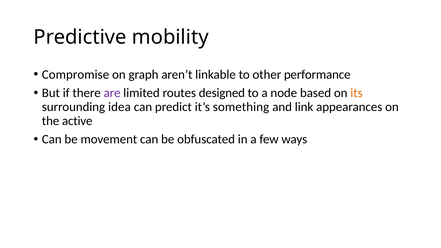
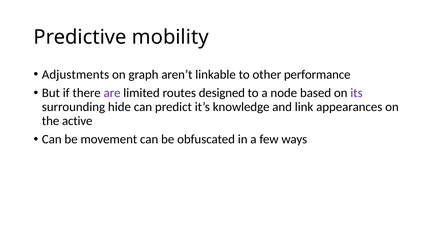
Compromise: Compromise -> Adjustments (76, 75)
its colour: orange -> purple (357, 93)
idea: idea -> hide (119, 107)
something: something -> knowledge (241, 107)
